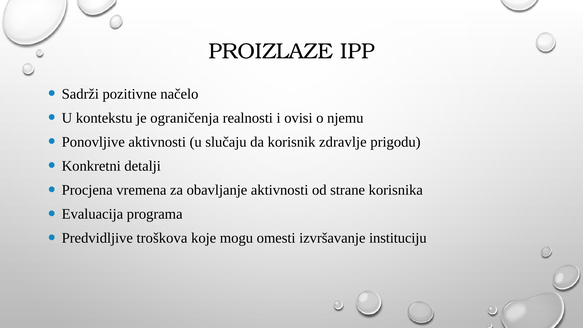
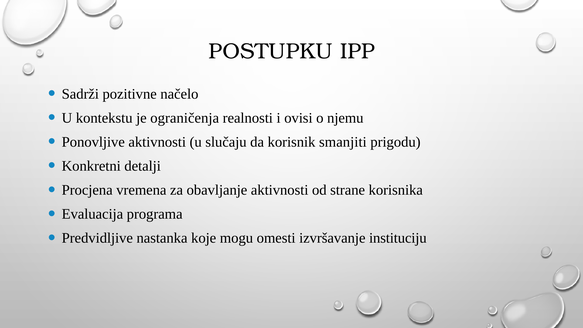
PROIZLAZE: PROIZLAZE -> POSTUPKU (271, 51)
zdravlje: zdravlje -> smanjiti (343, 142)
troškova: troškova -> nastanka (162, 238)
